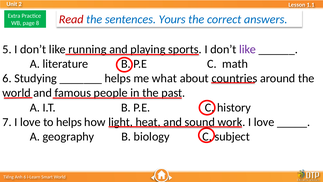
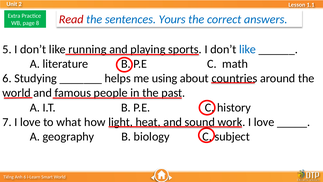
like colour: purple -> blue (248, 49)
what: what -> using (165, 78)
to helps: helps -> what (69, 122)
